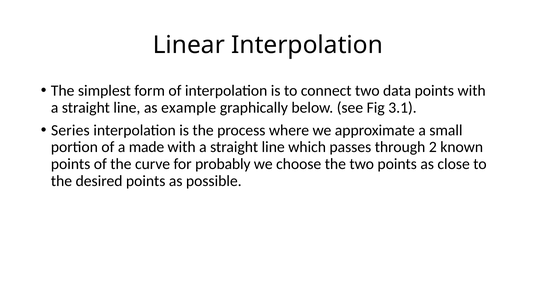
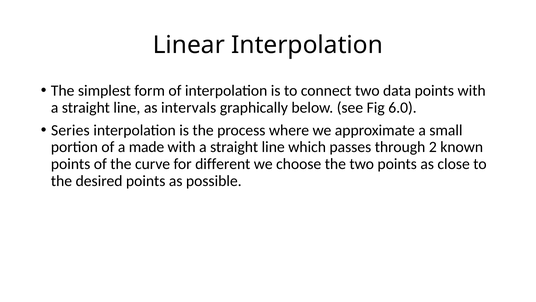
example: example -> intervals (189, 108)
3.1: 3.1 -> 6.0 (402, 108)
probably: probably -> different (223, 164)
